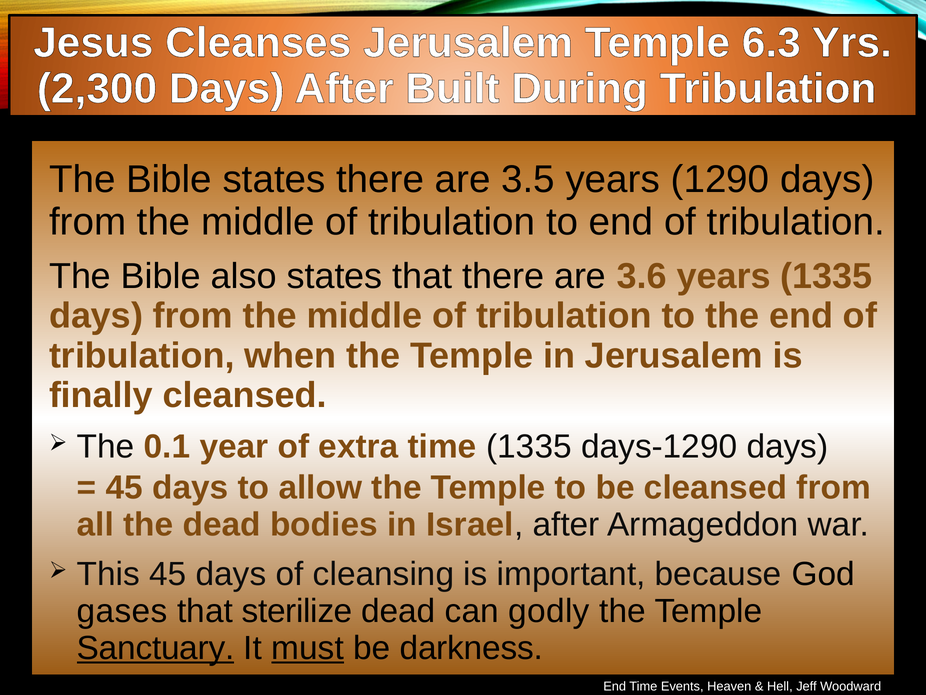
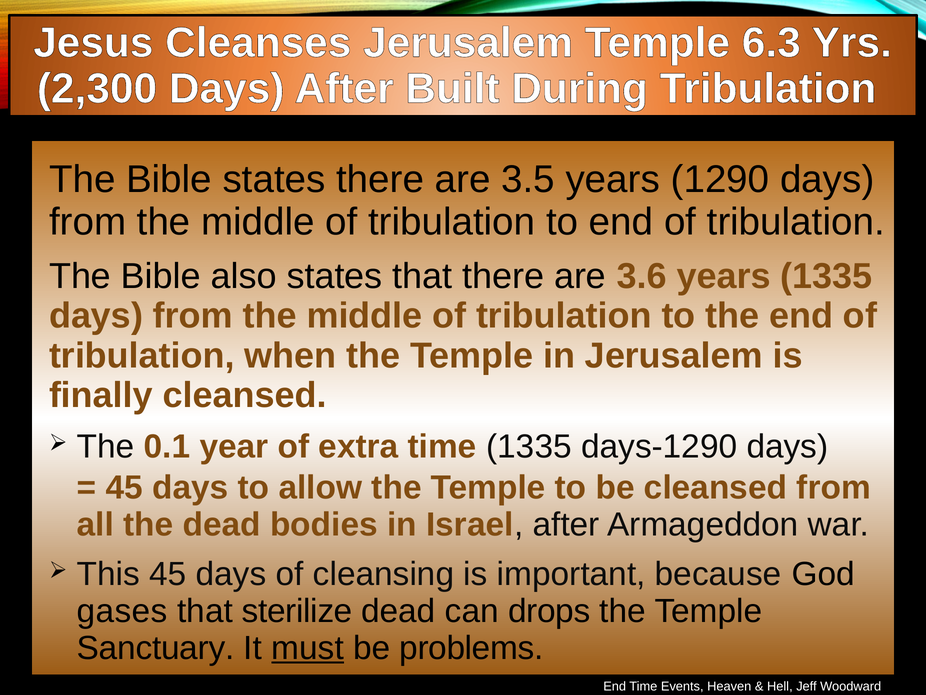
godly: godly -> drops (549, 611)
Sanctuary underline: present -> none (156, 648)
darkness: darkness -> problems (471, 648)
